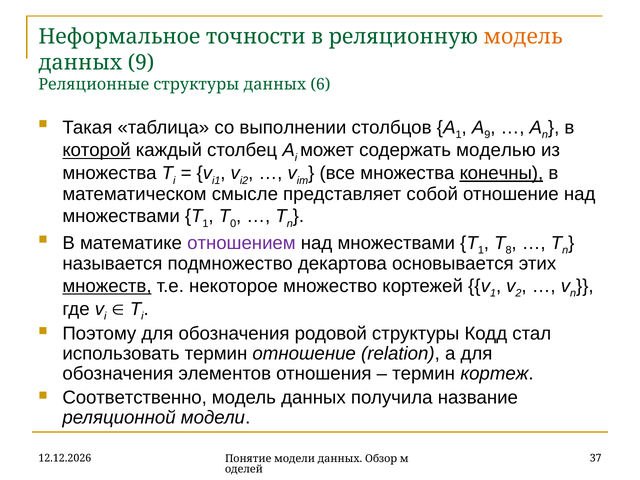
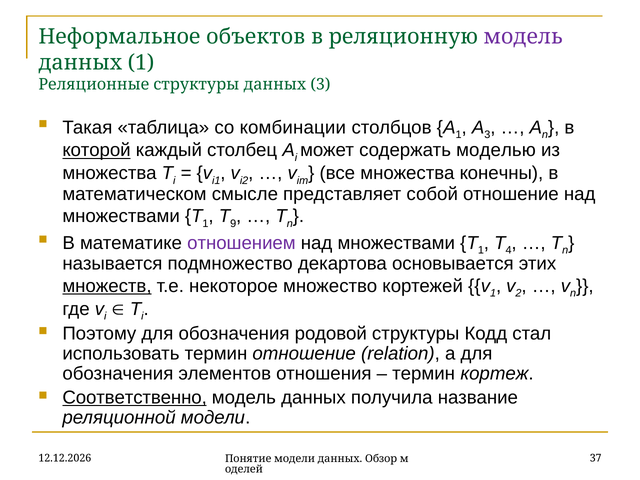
точности: точности -> объектов (256, 37)
модель colour: orange -> purple (523, 37)
данных 9: 9 -> 1 (141, 63)
данных 6: 6 -> 3 (320, 85)
выполнении: выполнении -> комбинации (293, 127)
9: 9 -> 3 (487, 135)
конечны underline: present -> none (501, 173)
0: 0 -> 9 (233, 224)
8: 8 -> 4 (509, 250)
Соответственно underline: none -> present (135, 398)
